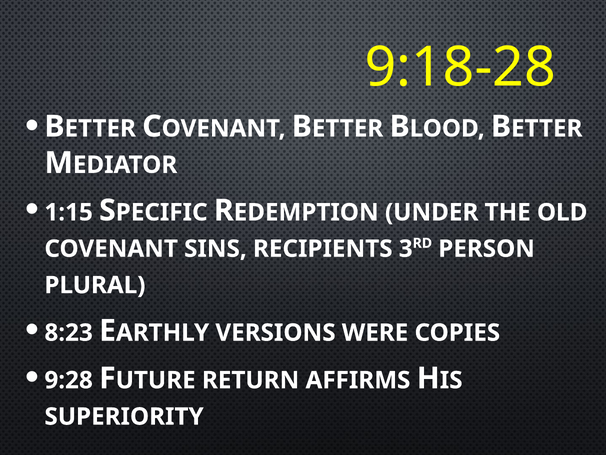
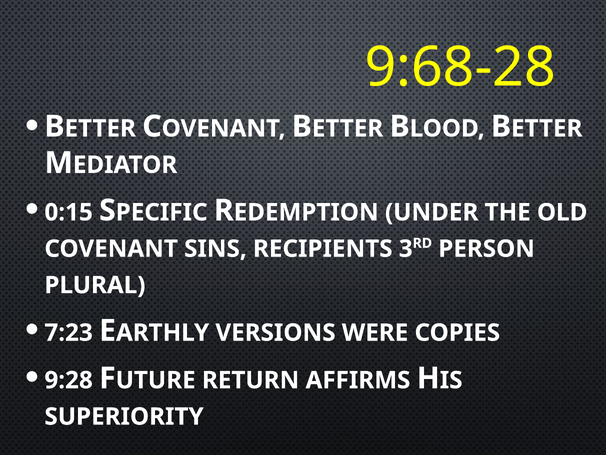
9:18-28: 9:18-28 -> 9:68-28 (460, 67)
1:15: 1:15 -> 0:15 (69, 212)
8:23: 8:23 -> 7:23 (69, 332)
